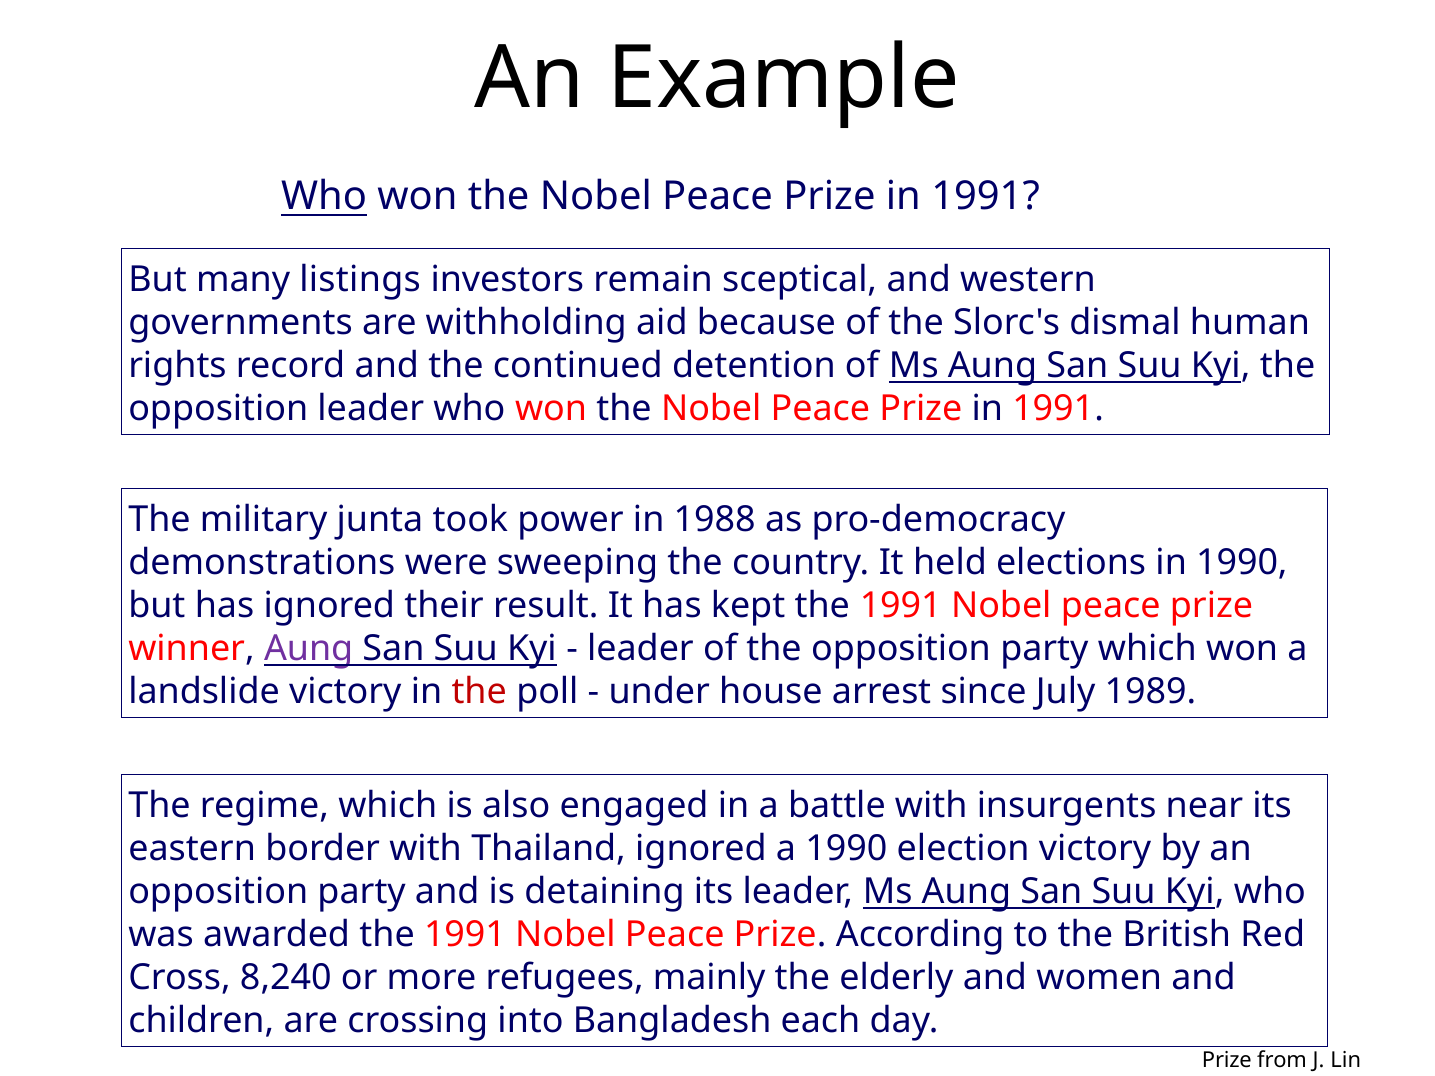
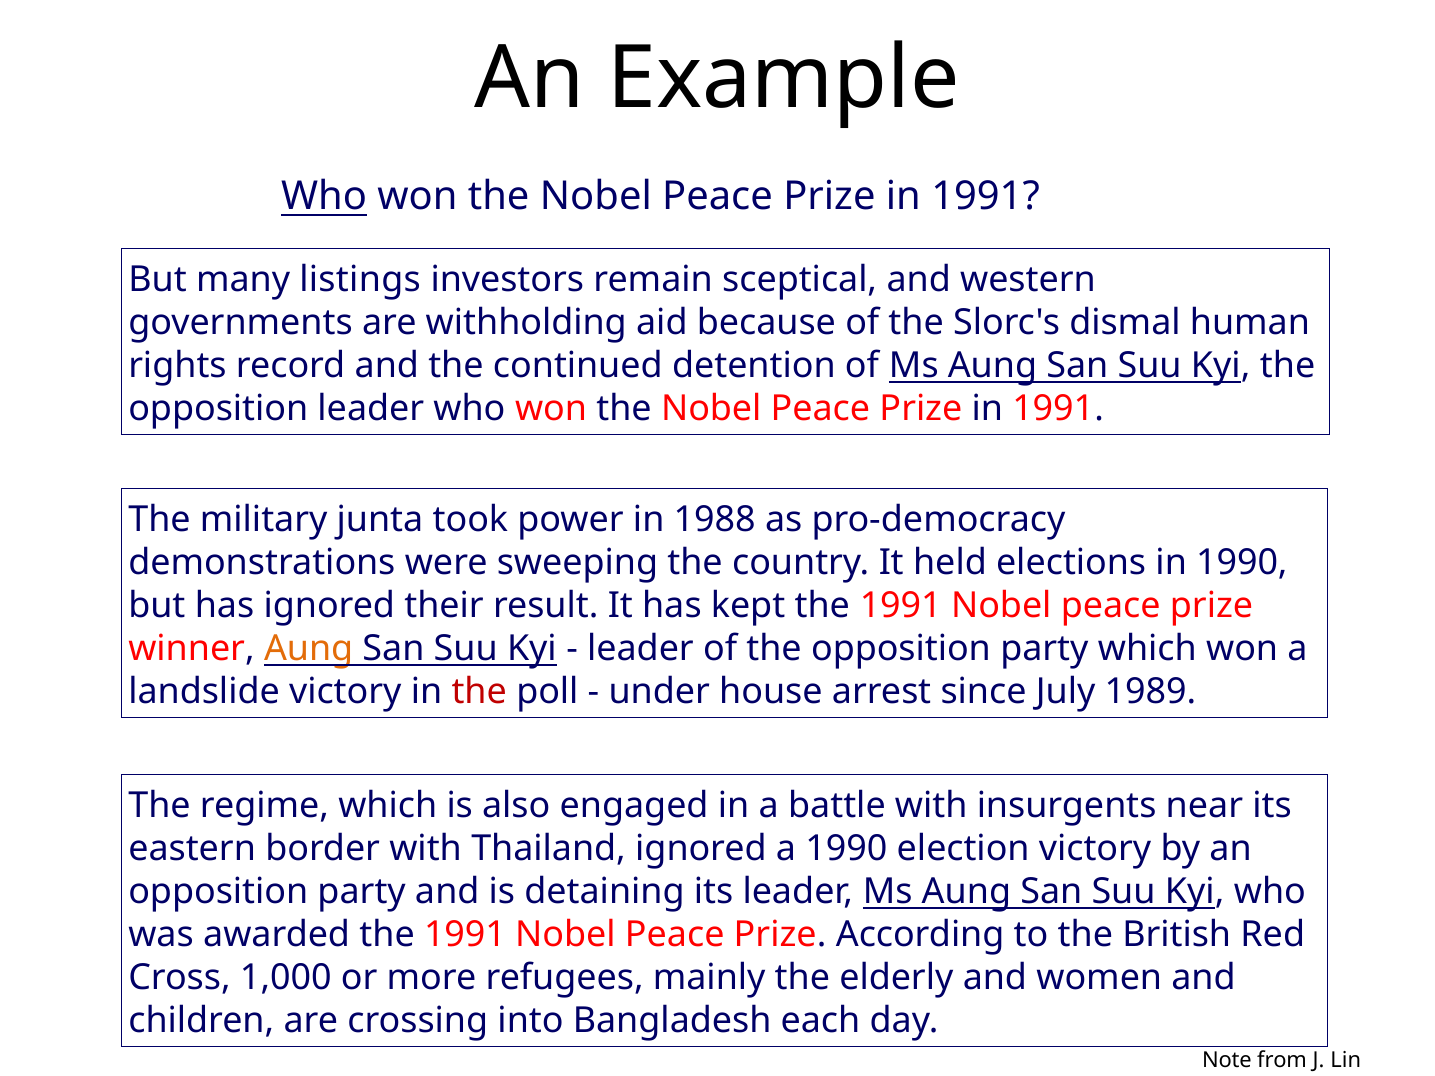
Aung colour: purple -> orange (309, 649)
8,240: 8,240 -> 1,000 (286, 978)
Prize: Prize -> Note (1227, 1060)
